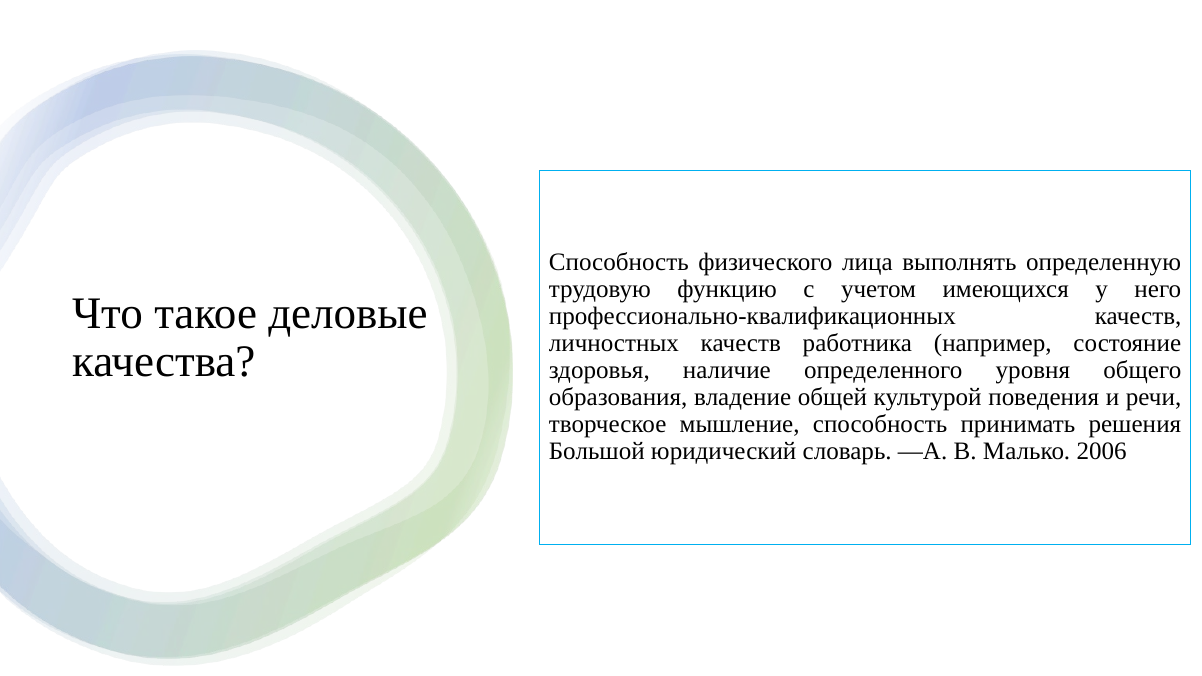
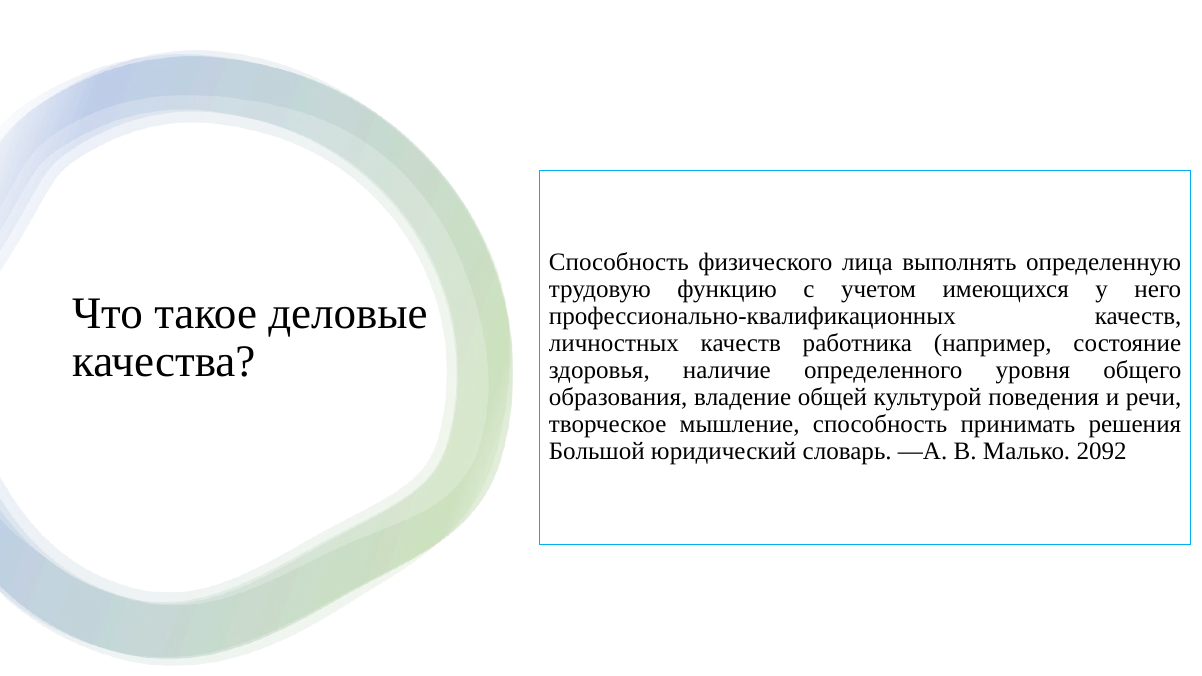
2006: 2006 -> 2092 (1102, 452)
